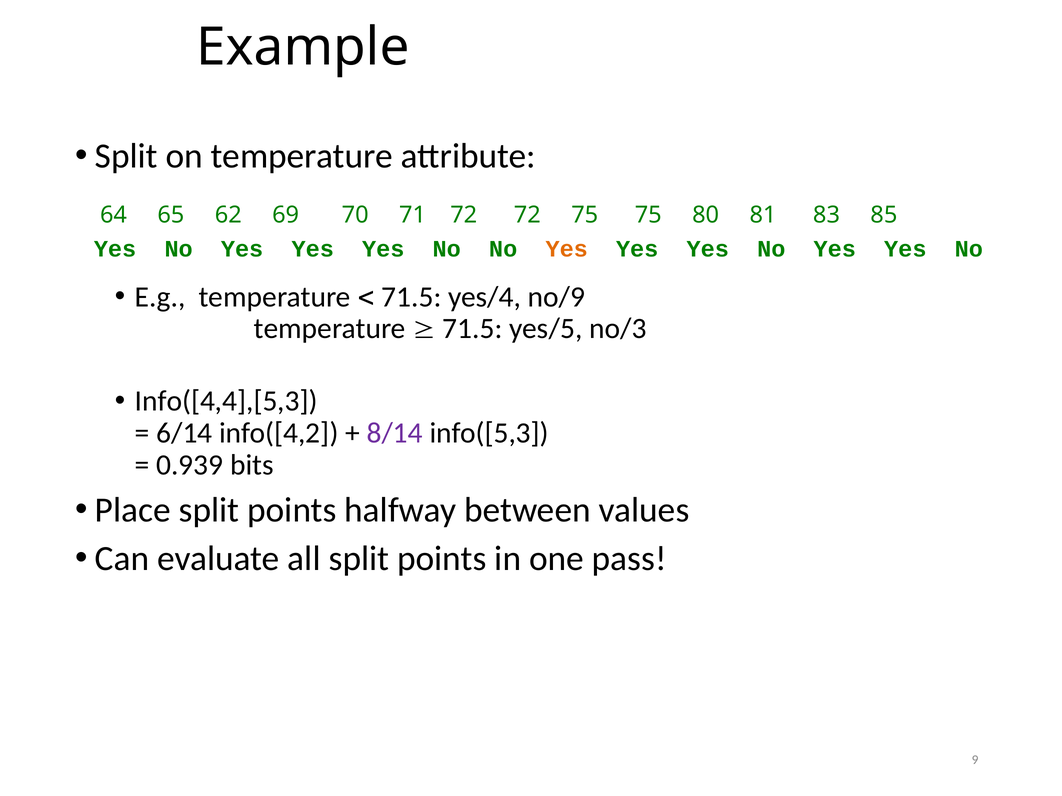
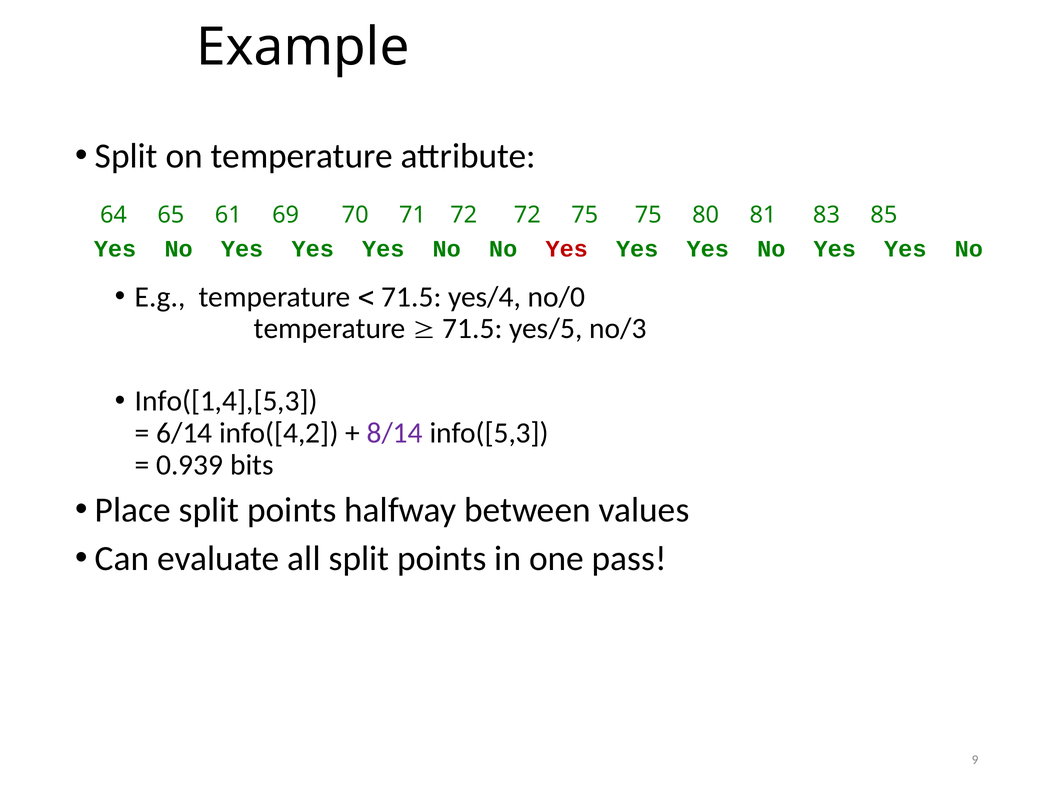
62: 62 -> 61 (228, 215)
Yes colour: orange -> red (567, 249)
no/9: no/9 -> no/0 (557, 297)
Info([4,4],[5,3: Info([4,4],[5,3 -> Info([1,4],[5,3 (226, 401)
